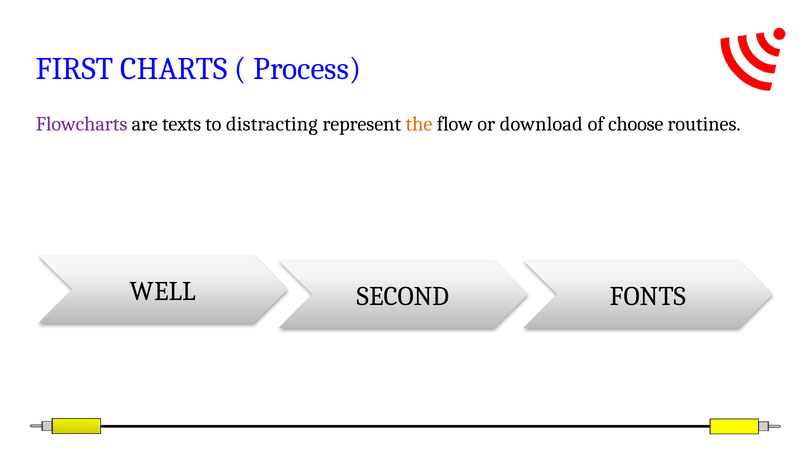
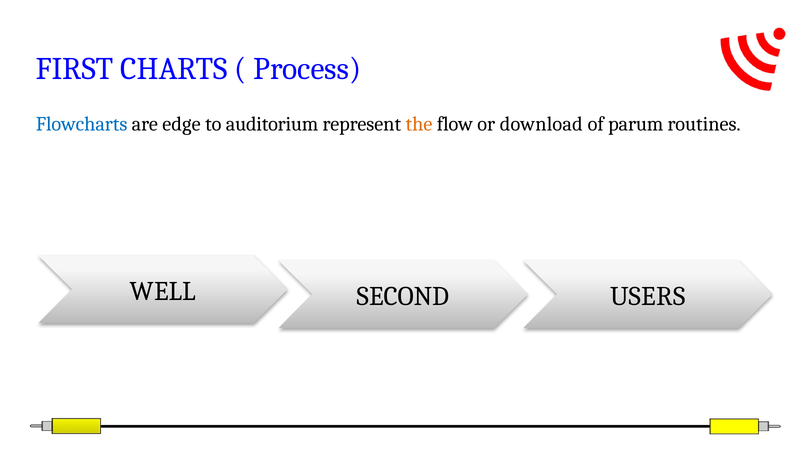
Flowcharts colour: purple -> blue (82, 124)
texts: texts -> edge (181, 124)
distracting: distracting -> auditorium (272, 124)
choose: choose -> parum (636, 124)
FONTS: FONTS -> USERS (648, 296)
